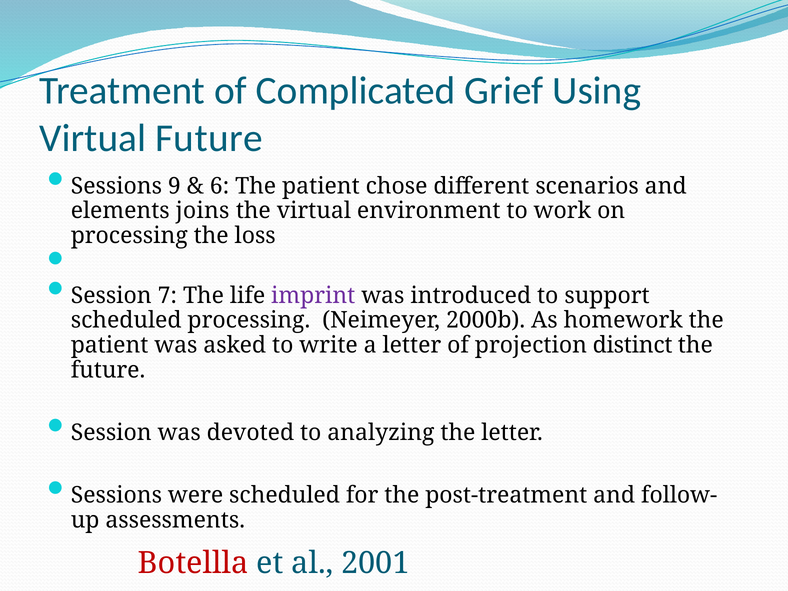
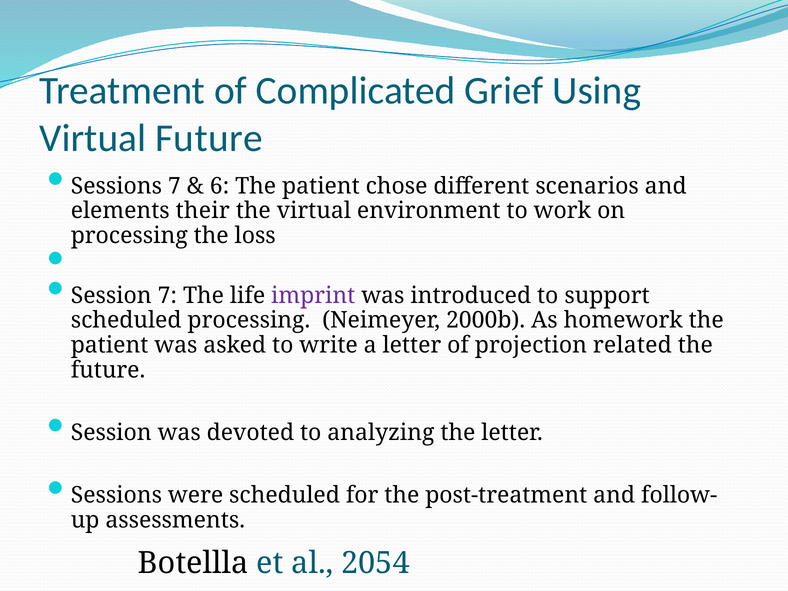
Sessions 9: 9 -> 7 (174, 186)
joins: joins -> their (203, 211)
distinct: distinct -> related (632, 345)
Botellla colour: red -> black (193, 563)
2001: 2001 -> 2054 (375, 563)
